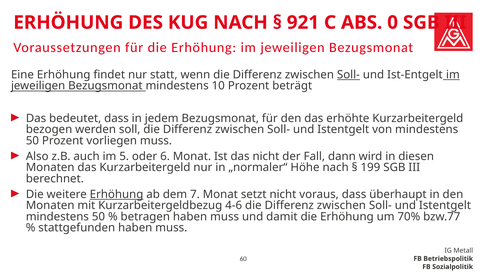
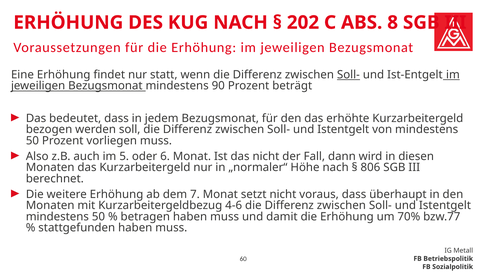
921: 921 -> 202 (303, 23)
0: 0 -> 8 (393, 23)
10: 10 -> 90 (218, 86)
199: 199 -> 806 (370, 168)
Erhöhung underline: present -> none (117, 195)
